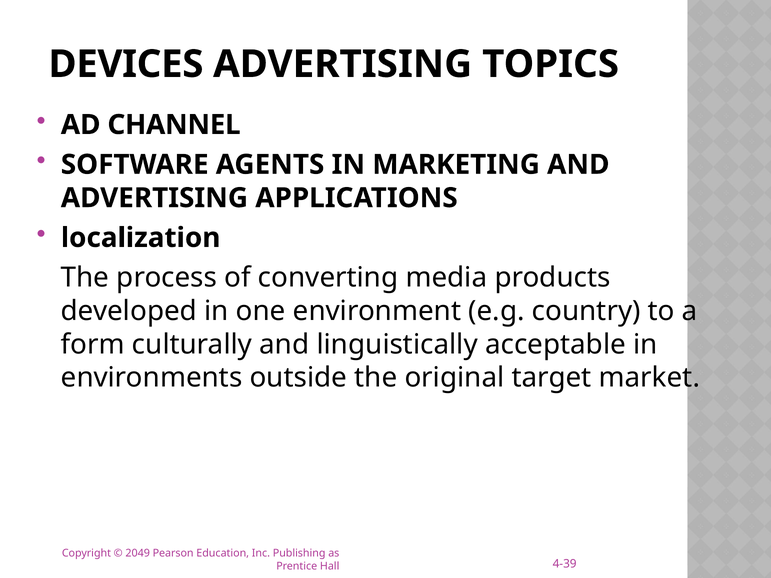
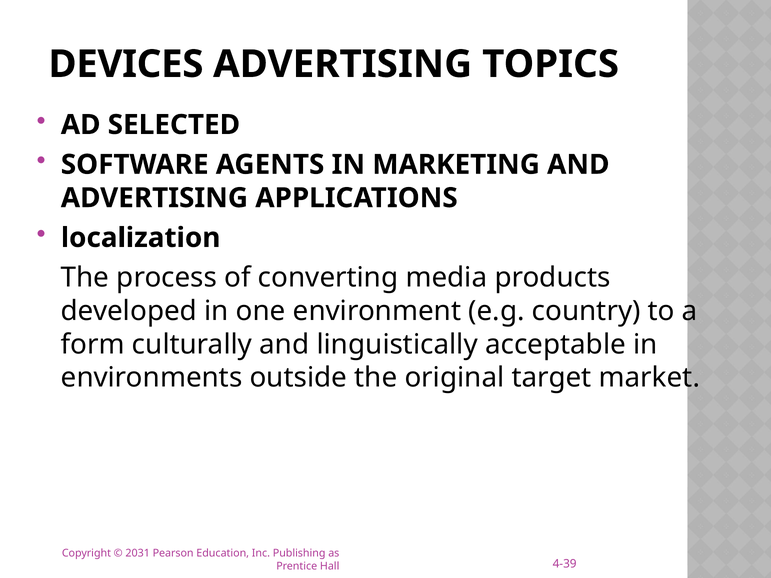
CHANNEL: CHANNEL -> SELECTED (174, 125)
2049: 2049 -> 2031 (138, 554)
